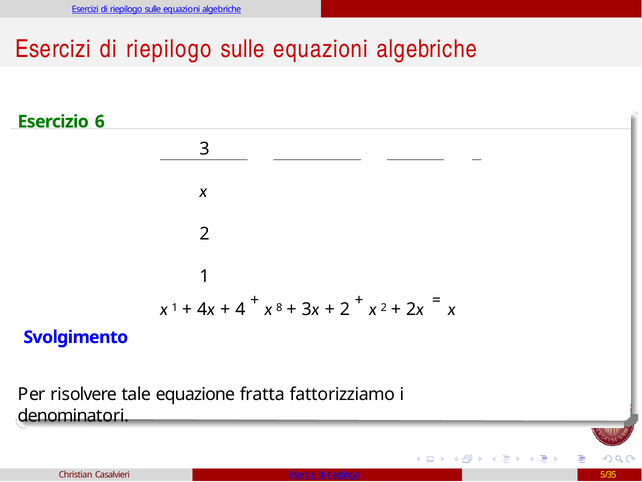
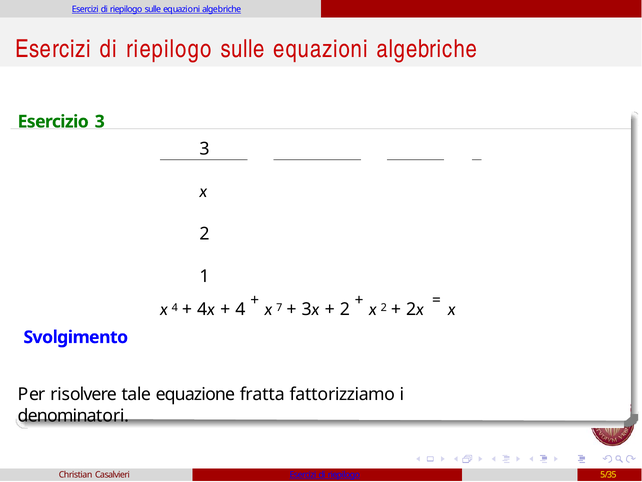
Esercizio 6: 6 -> 3 (100, 122)
8: 8 -> 7 (279, 307)
x 1: 1 -> 4 (175, 307)
